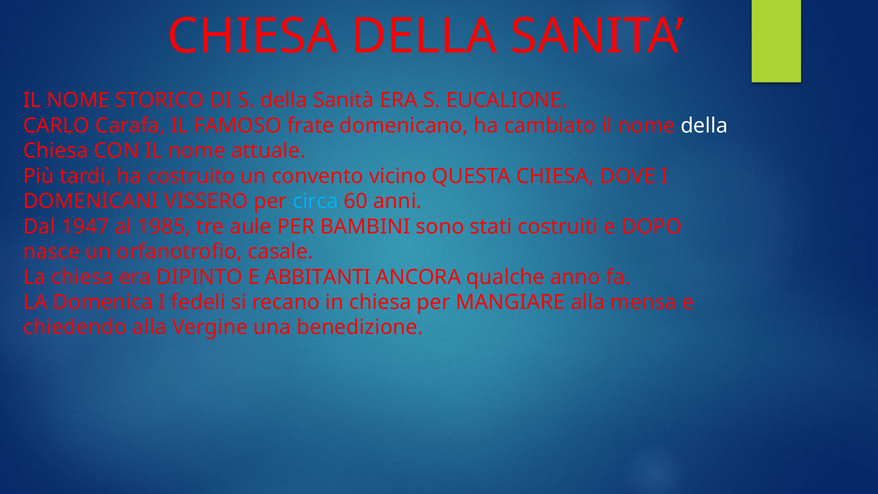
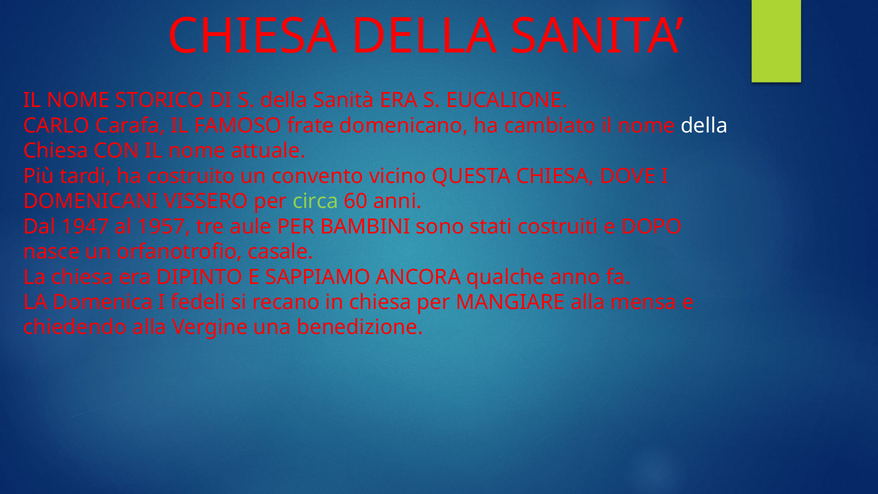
circa colour: light blue -> light green (315, 201)
1985: 1985 -> 1957 (164, 227)
ABBITANTI: ABBITANTI -> SAPPIAMO (318, 277)
